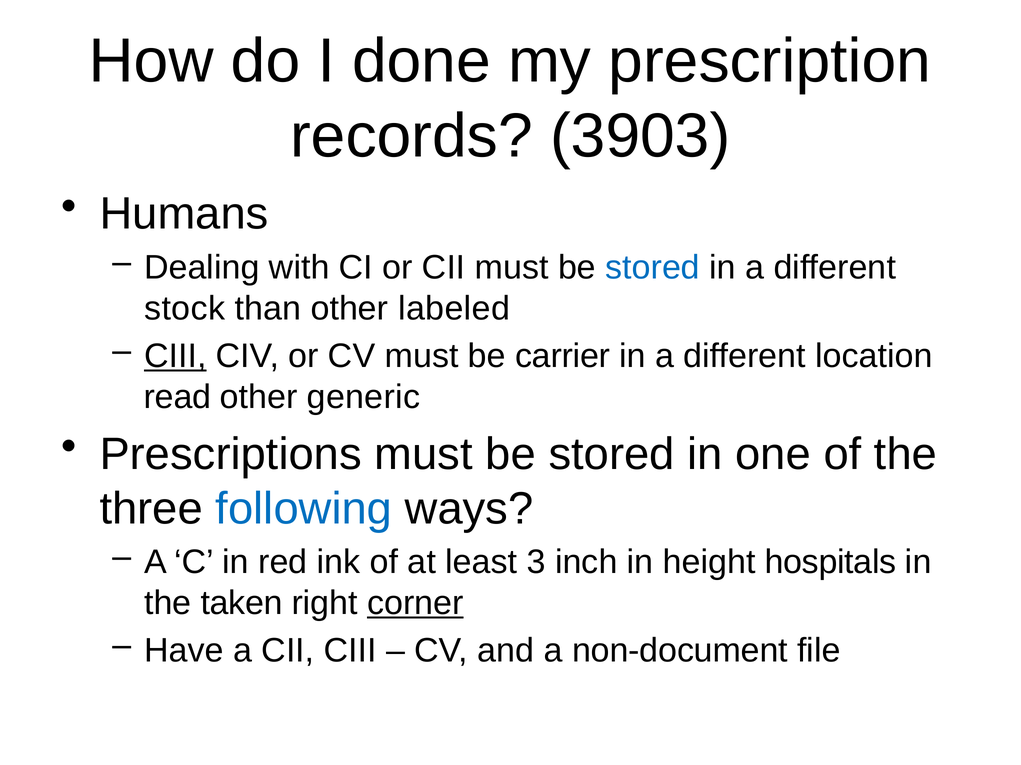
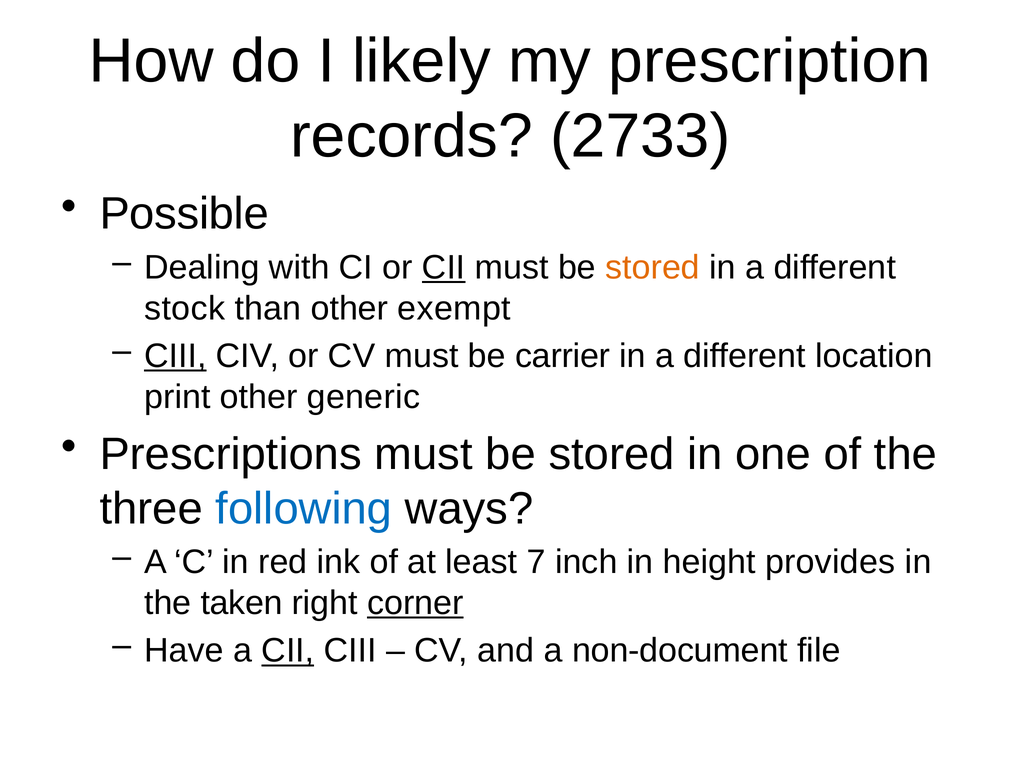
done: done -> likely (421, 61)
3903: 3903 -> 2733 (640, 136)
Humans: Humans -> Possible (184, 214)
CII underline: none -> present (444, 268)
stored colour: blue -> orange (653, 268)
labeled: labeled -> exempt (454, 309)
read: read -> print (177, 397)
3: 3 -> 7 (536, 563)
hospitals: hospitals -> provides (830, 563)
CII underline: none -> present (288, 651)
